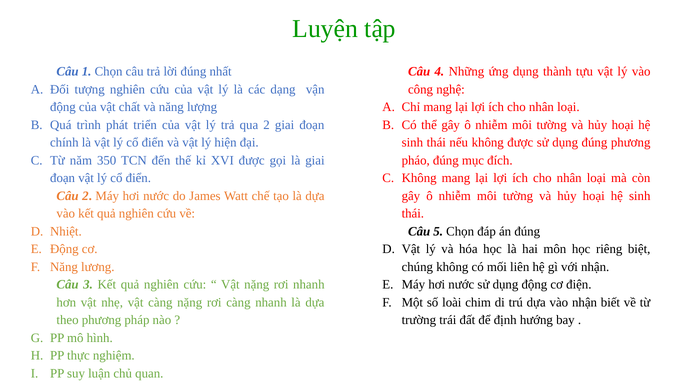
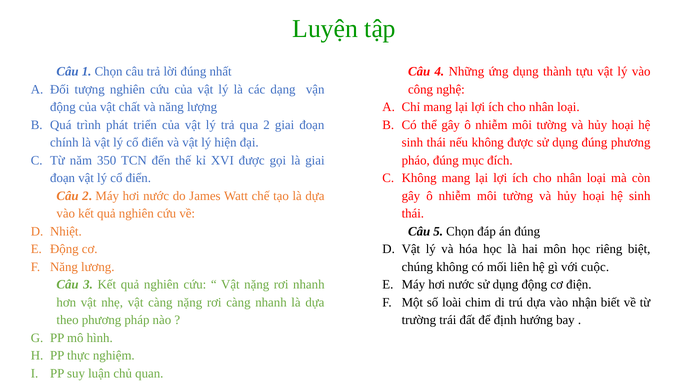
với nhận: nhận -> cuộc (595, 267)
